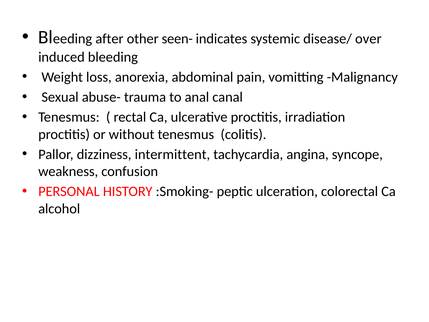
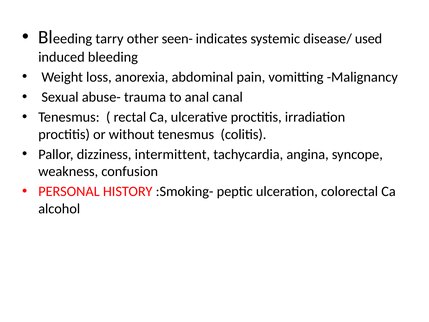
after: after -> tarry (109, 39)
over: over -> used (369, 39)
